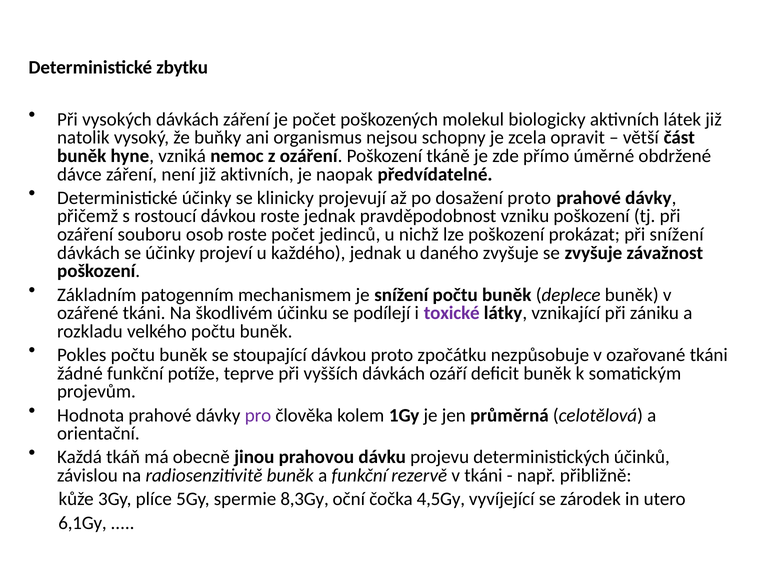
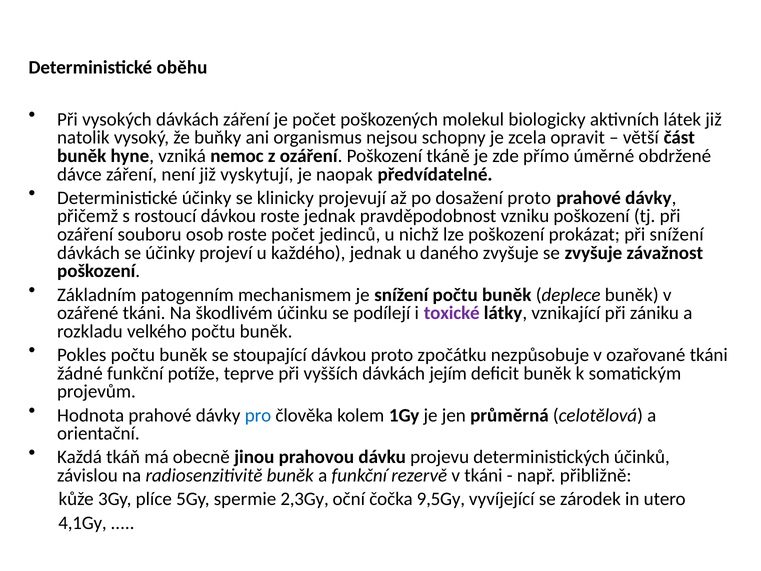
zbytku: zbytku -> oběhu (182, 67)
již aktivních: aktivních -> vyskytují (257, 174)
ozáří: ozáří -> jejím (448, 373)
pro colour: purple -> blue (258, 415)
8,3Gy: 8,3Gy -> 2,3Gy (305, 499)
4,5Gy: 4,5Gy -> 9,5Gy (441, 499)
6,1Gy: 6,1Gy -> 4,1Gy (83, 523)
